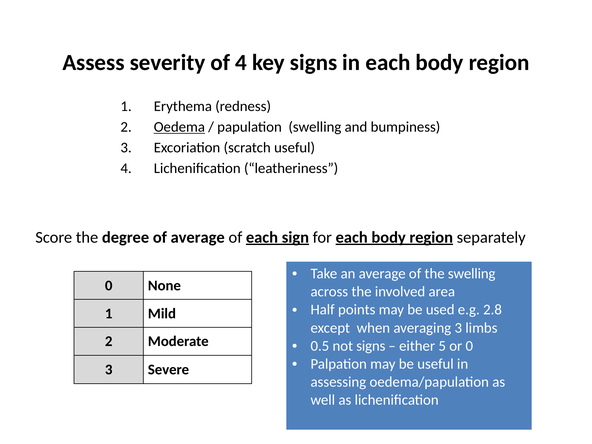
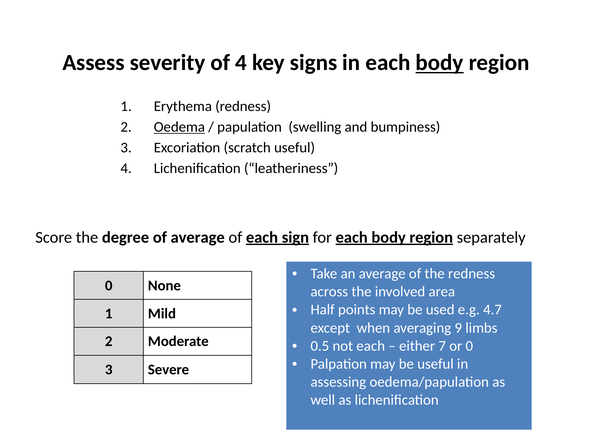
body underline: none -> present (440, 63)
the swelling: swelling -> redness (472, 274)
2.8: 2.8 -> 4.7 (492, 310)
averaging 3: 3 -> 9 (458, 328)
not signs: signs -> each (371, 346)
5: 5 -> 7 (442, 346)
